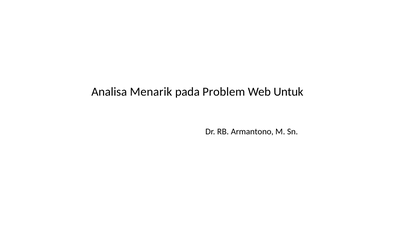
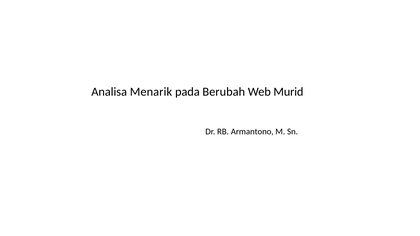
Problem: Problem -> Berubah (224, 92)
Untuk: Untuk -> Murid (288, 92)
